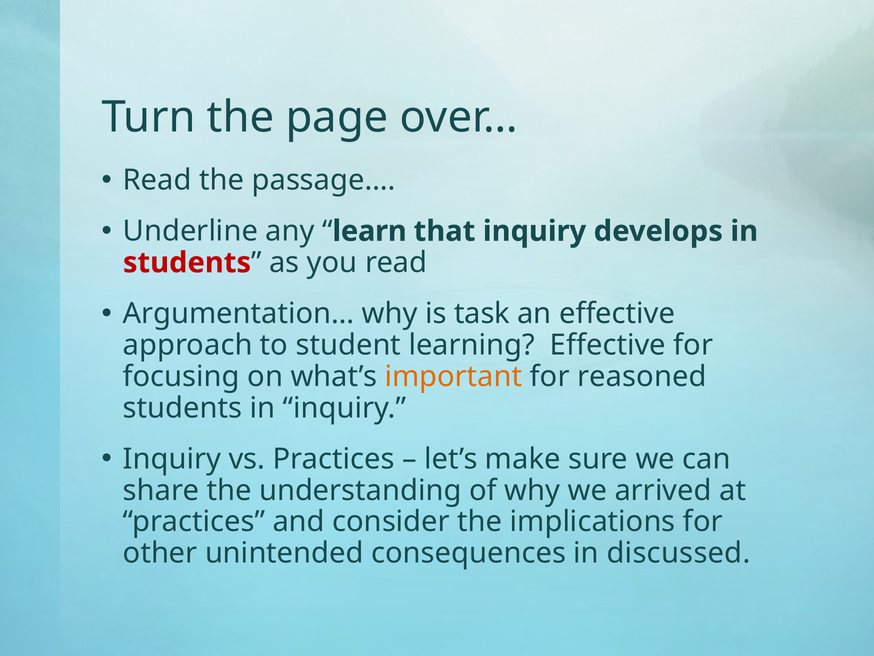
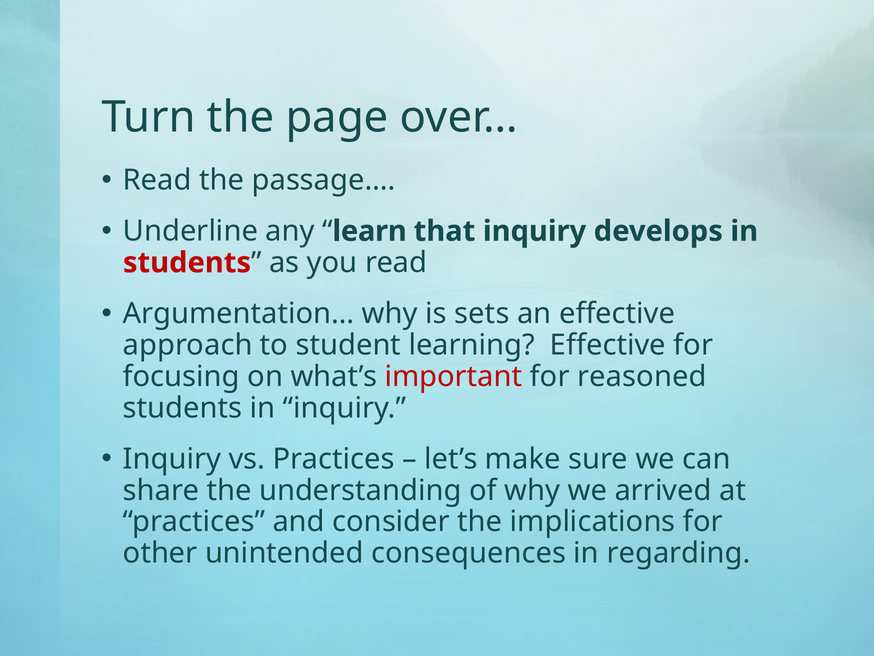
task: task -> sets (482, 313)
important colour: orange -> red (453, 376)
discussed: discussed -> regarding (679, 553)
